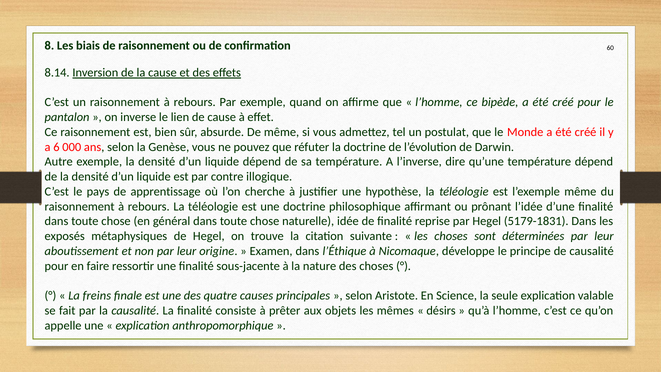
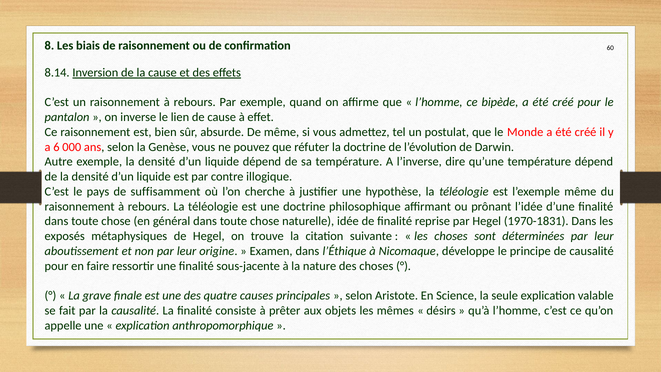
apprentissage: apprentissage -> suffisamment (166, 192)
5179-1831: 5179-1831 -> 1970-1831 (536, 221)
freins: freins -> grave (97, 296)
